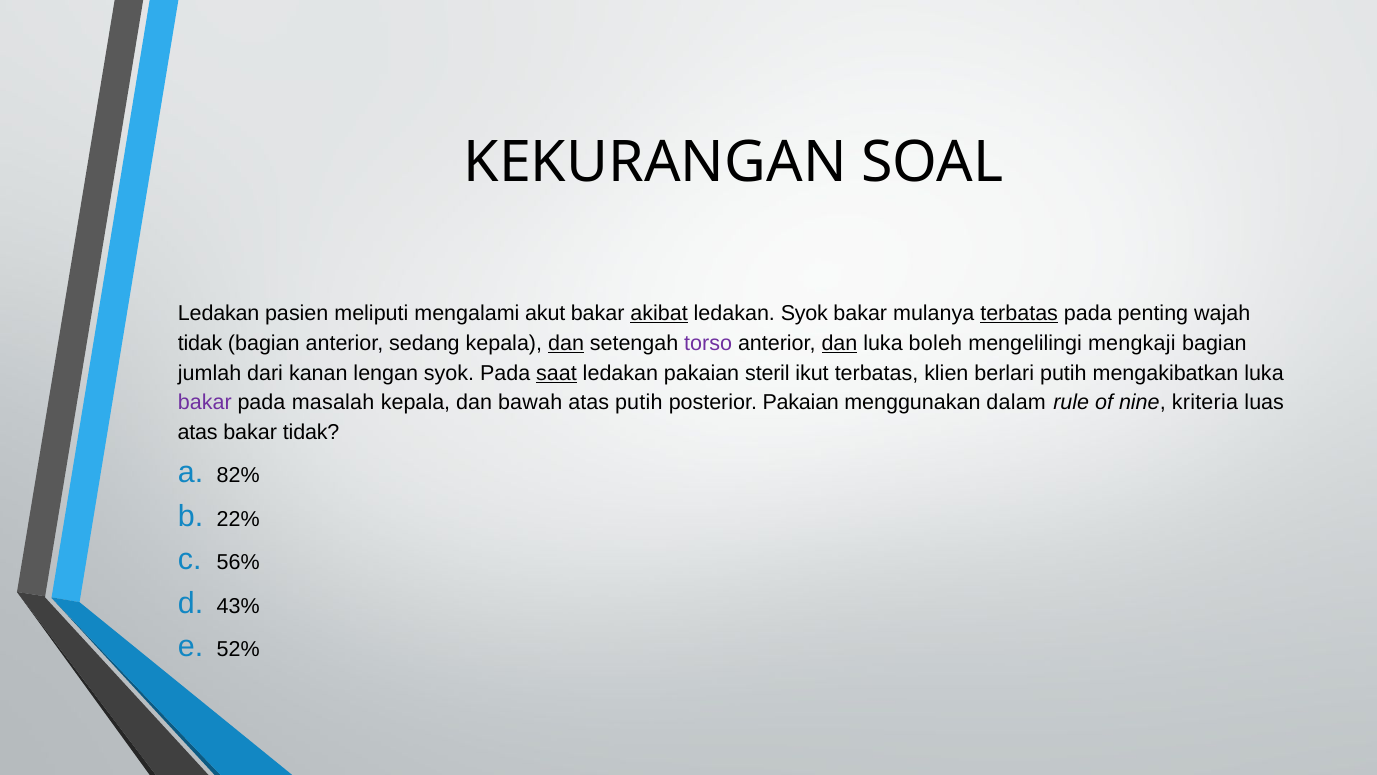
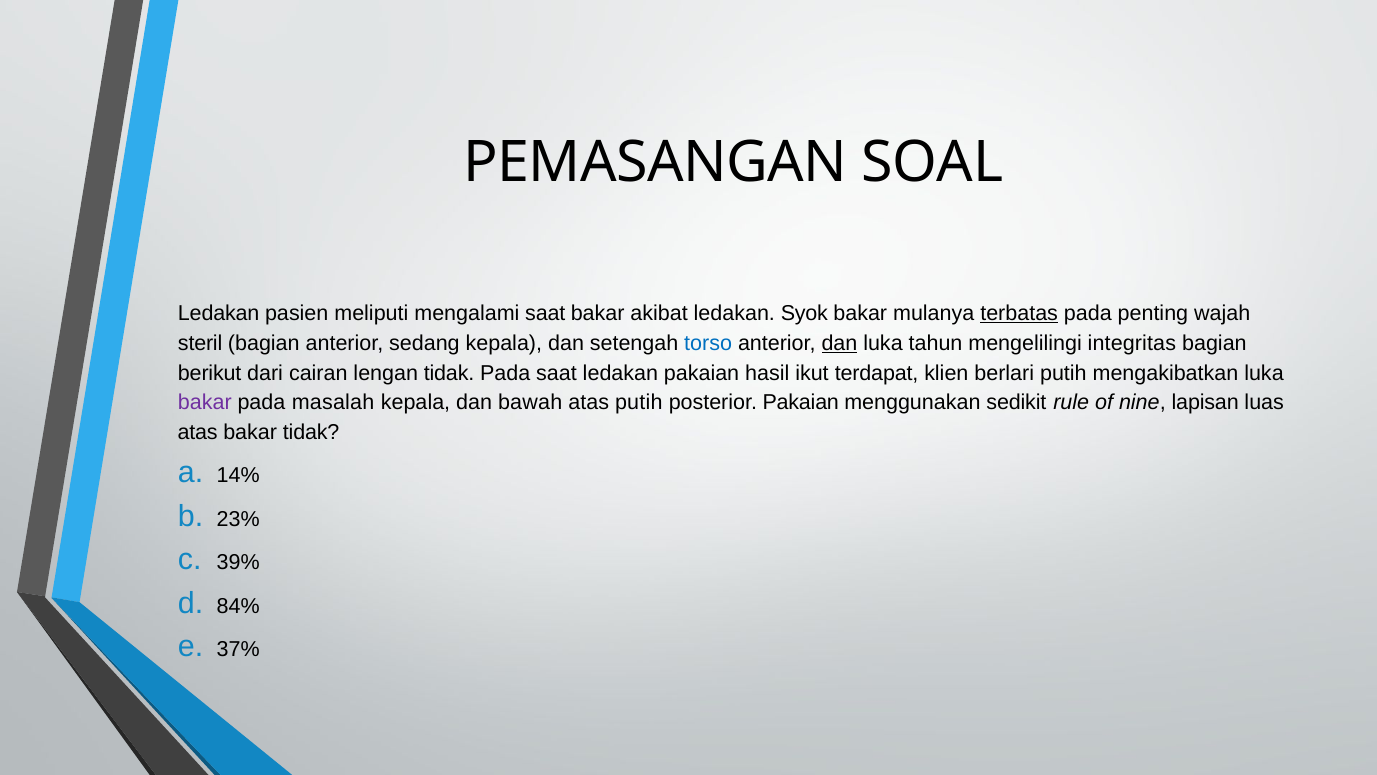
KEKURANGAN: KEKURANGAN -> PEMASANGAN (655, 162)
mengalami akut: akut -> saat (545, 313)
akibat underline: present -> none (659, 313)
tidak: tidak -> steril (200, 343)
dan underline: present -> none (566, 343)
torso colour: purple -> blue (708, 343)
boleh: boleh -> tahun (936, 343)
mengkaji: mengkaji -> integritas (1132, 343)
jumlah: jumlah -> berikut (210, 373)
kanan: kanan -> cairan (318, 373)
lengan syok: syok -> tidak (449, 373)
saat underline: present -> none (556, 373)
steril: steril -> hasil (767, 373)
ikut terbatas: terbatas -> terdapat (877, 373)
dalam: dalam -> sedikit (1016, 402)
kriteria: kriteria -> lapisan (1205, 402)
82%: 82% -> 14% (238, 476)
22%: 22% -> 23% (238, 519)
56%: 56% -> 39% (238, 562)
43%: 43% -> 84% (238, 606)
52%: 52% -> 37% (238, 649)
